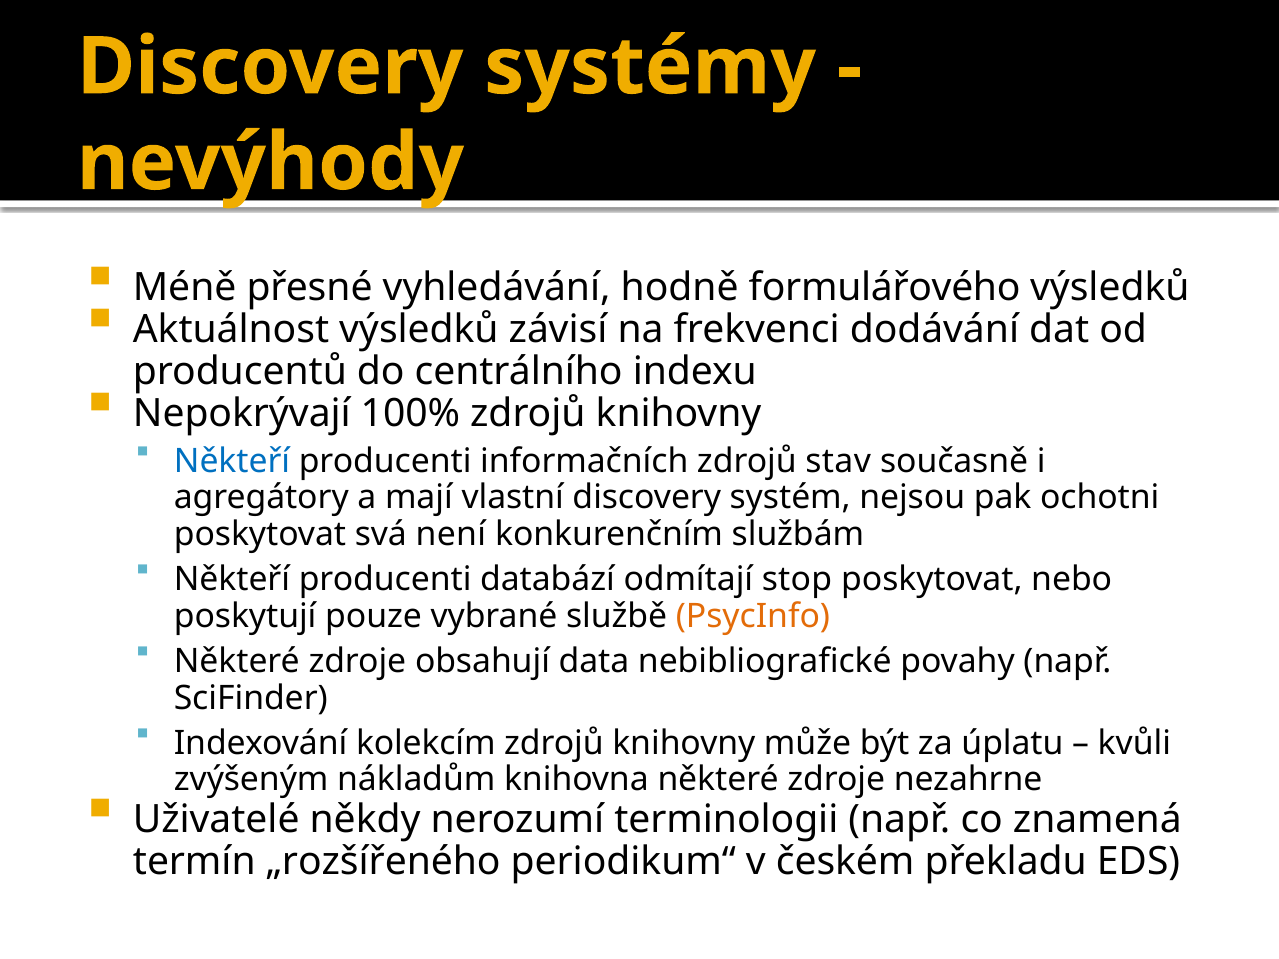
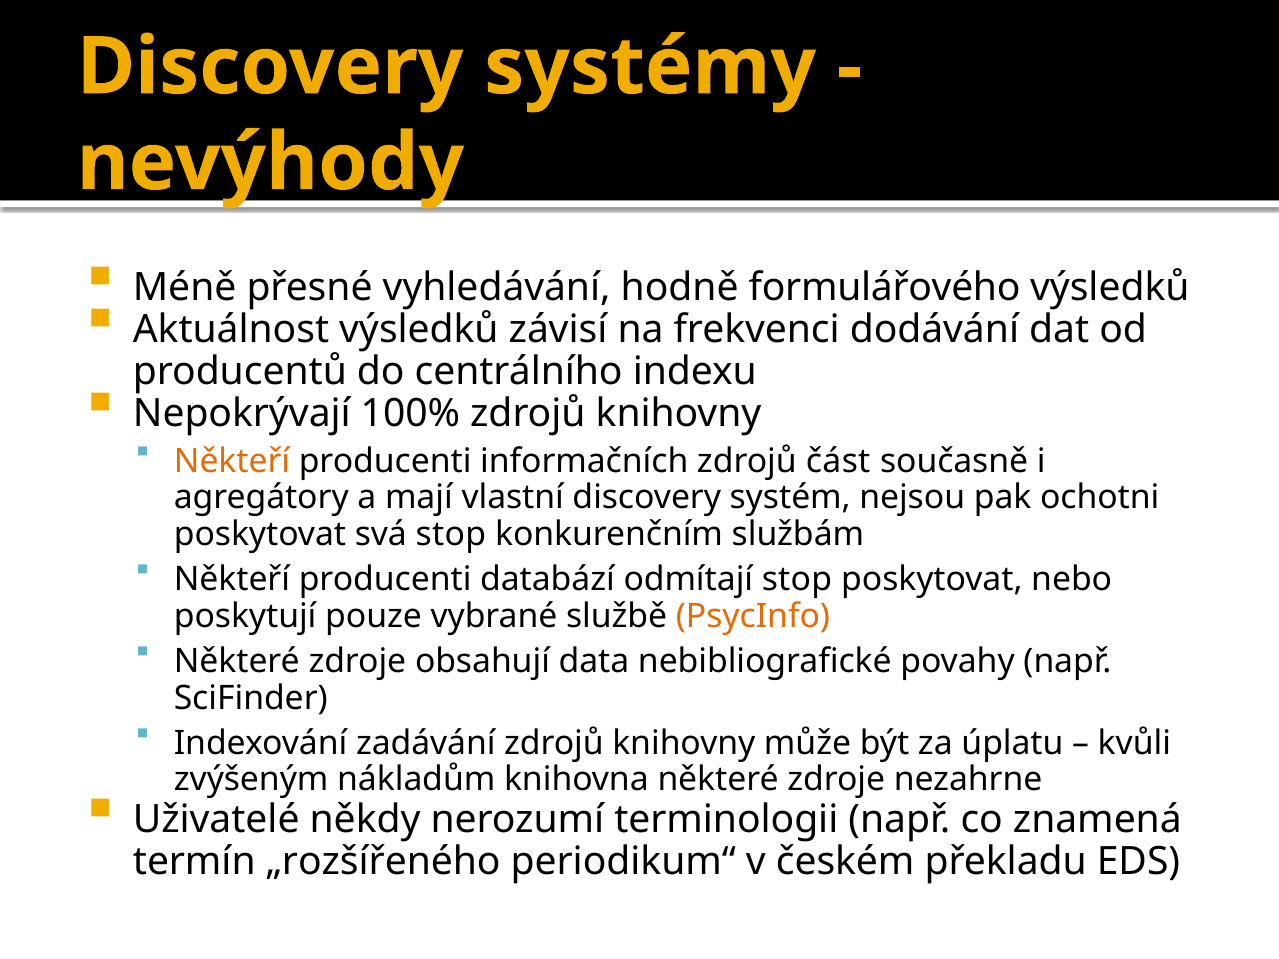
Někteří colour: blue -> orange (232, 461)
stav: stav -> část (838, 461)
svá není: není -> stop (451, 534)
kolekcím: kolekcím -> zadávání (426, 744)
